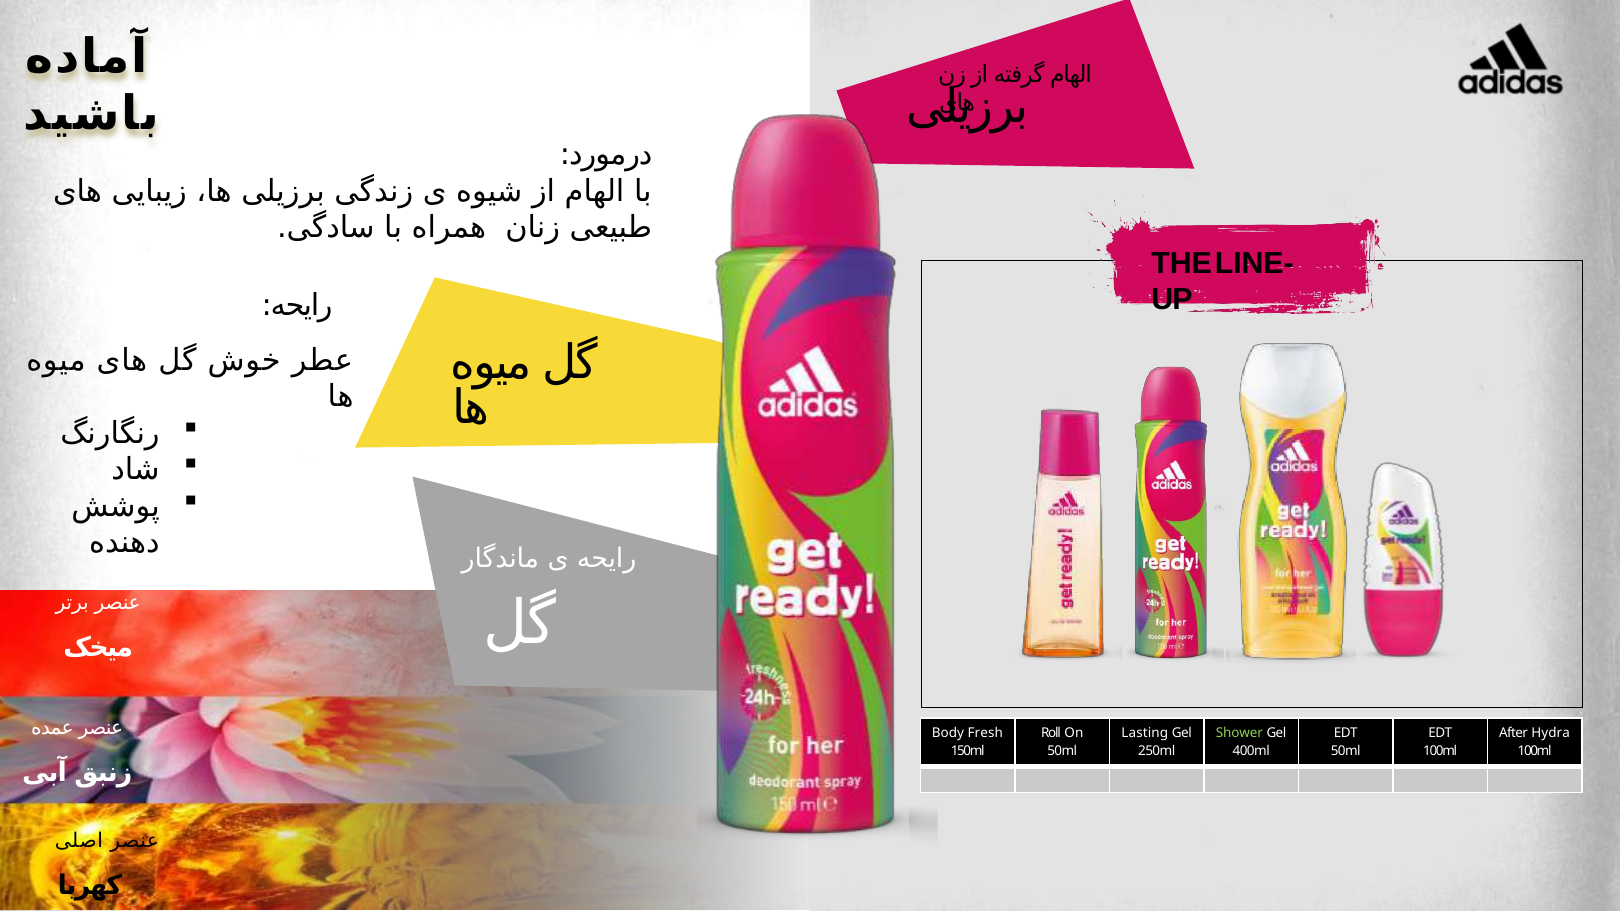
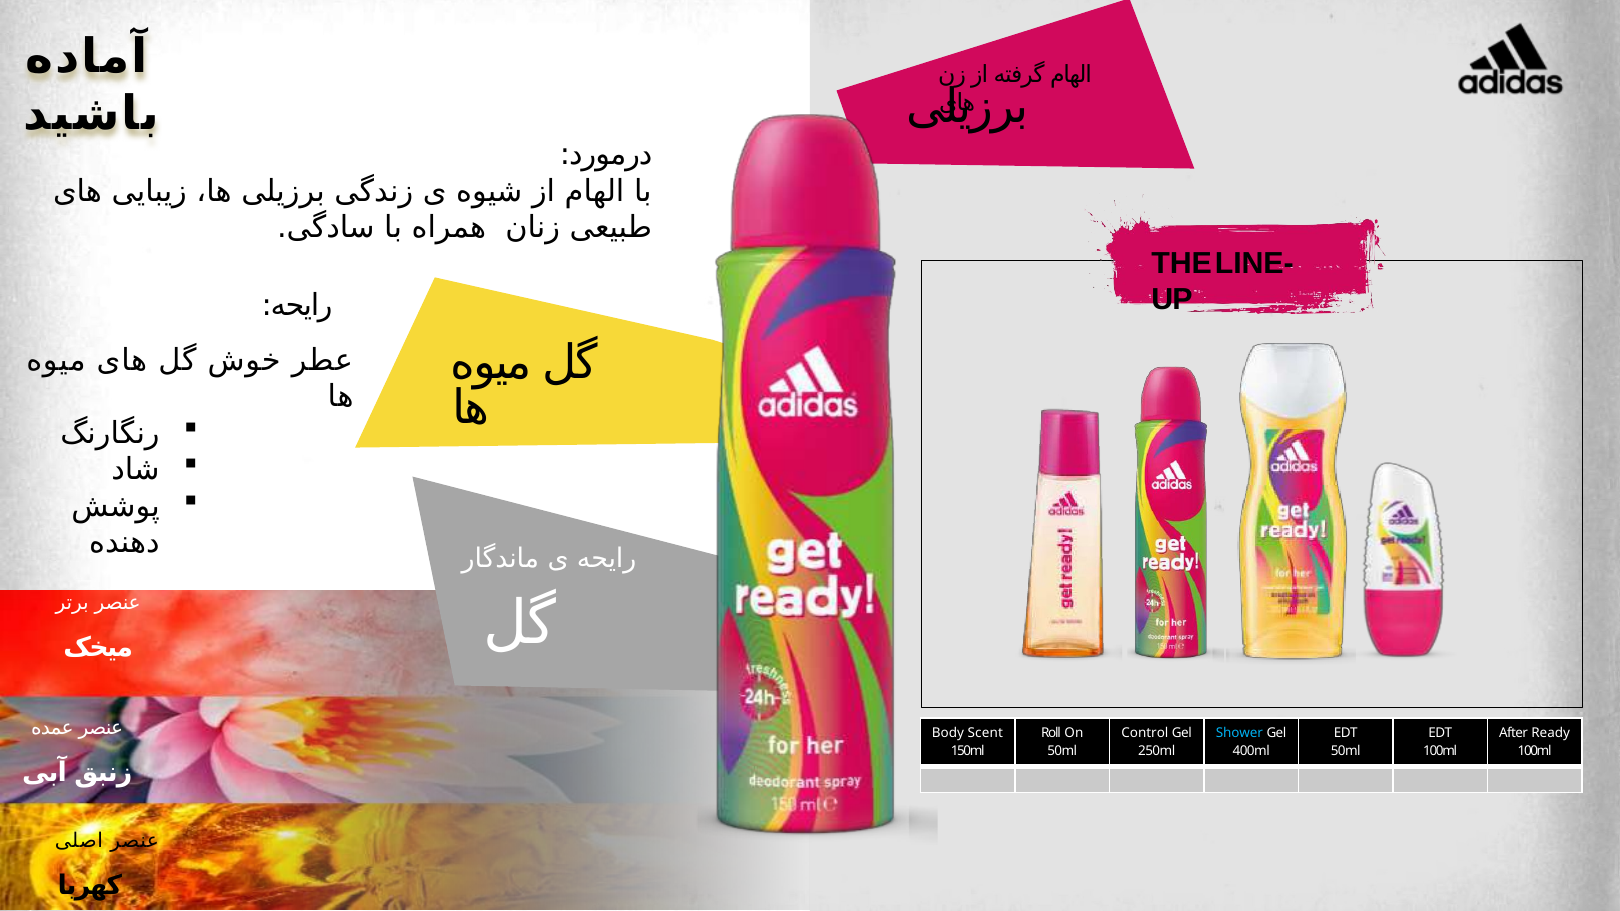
Fresh: Fresh -> Scent (985, 733)
Lasting: Lasting -> Control (1145, 733)
Shower colour: light green -> light blue (1239, 733)
Hydra: Hydra -> Ready (1551, 733)
